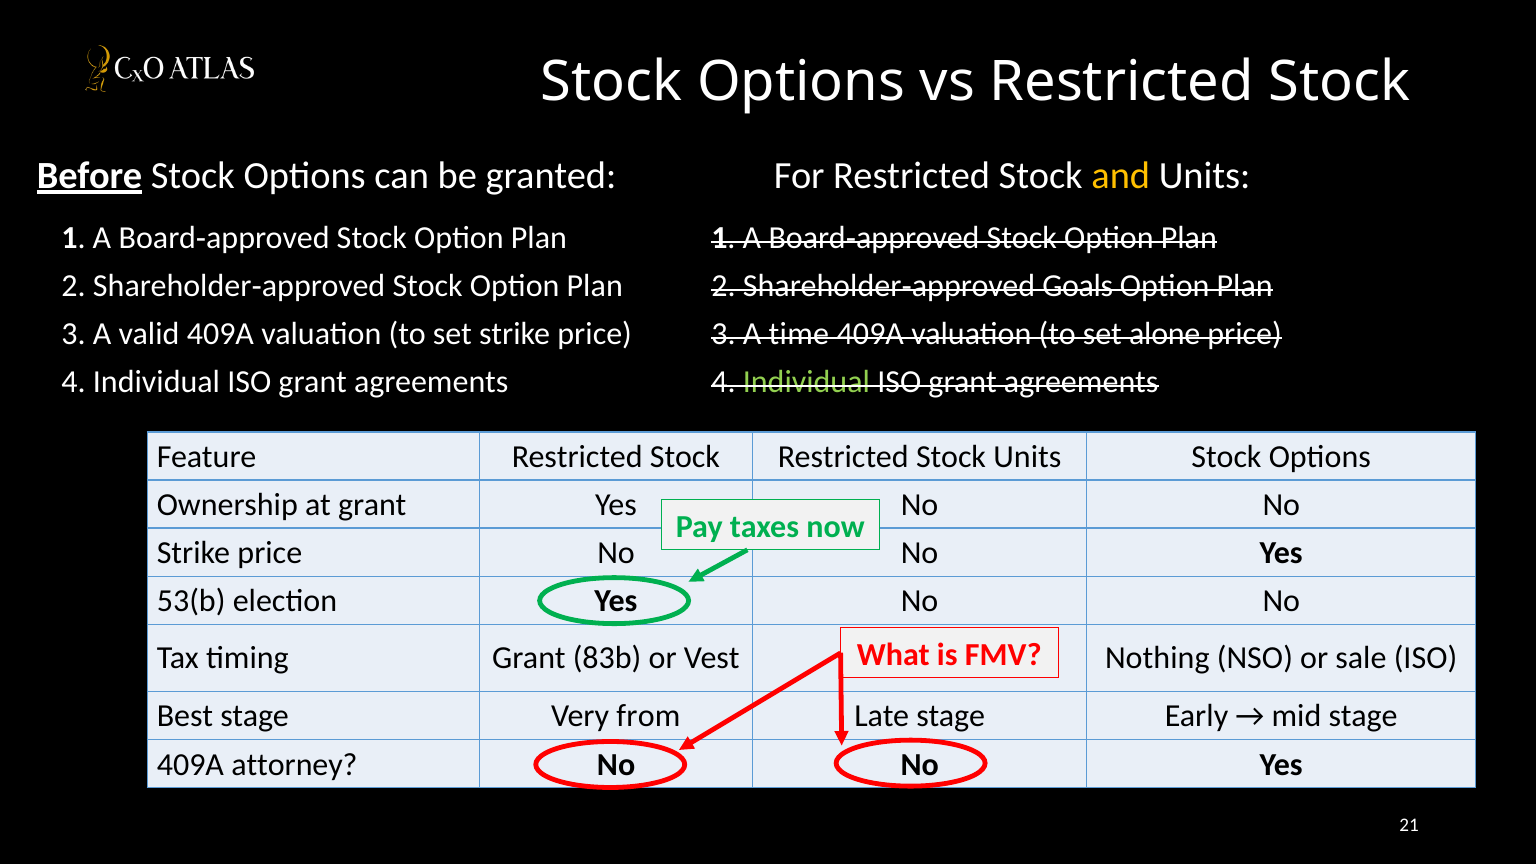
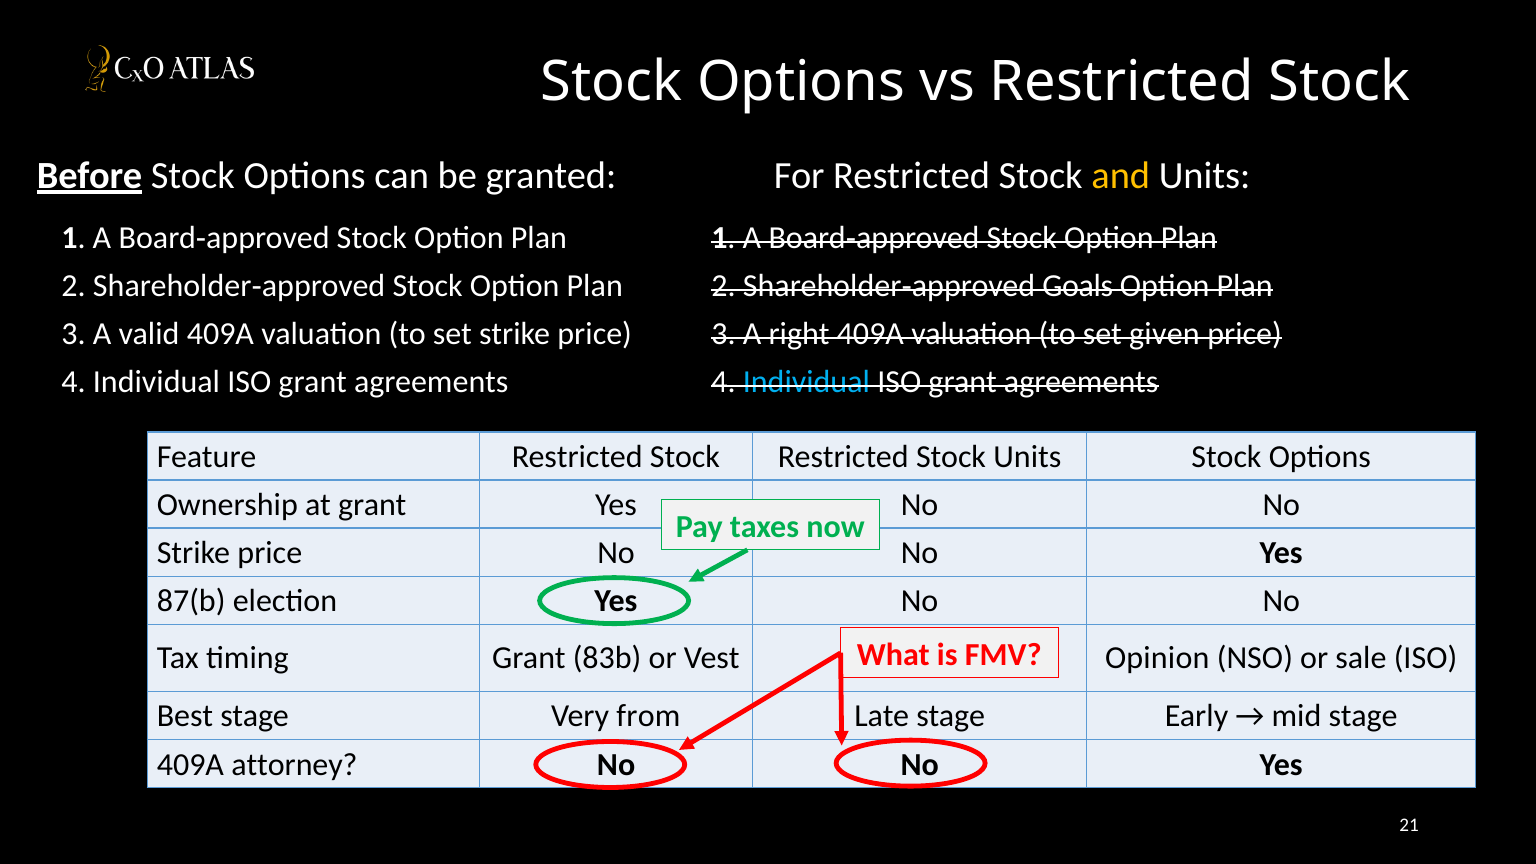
time: time -> right (799, 334)
alone: alone -> given (1164, 334)
Individual colour: light green -> light blue (806, 382)
53(b: 53(b -> 87(b (191, 601)
Nothing: Nothing -> Opinion (1157, 658)
